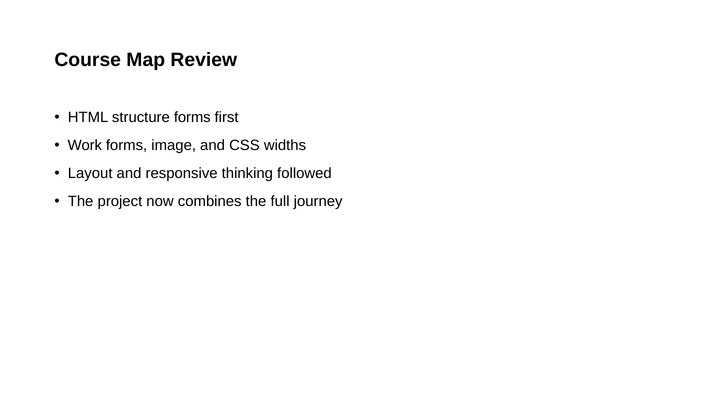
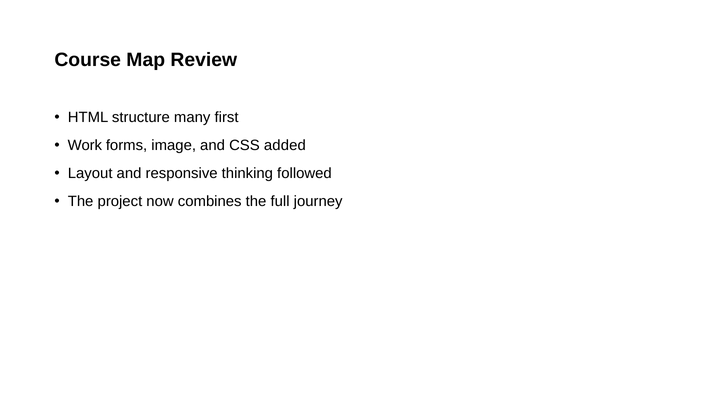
structure forms: forms -> many (192, 118)
widths: widths -> added (285, 146)
